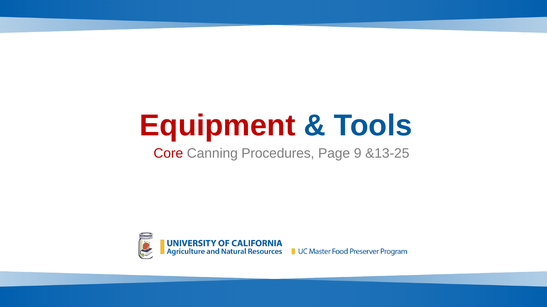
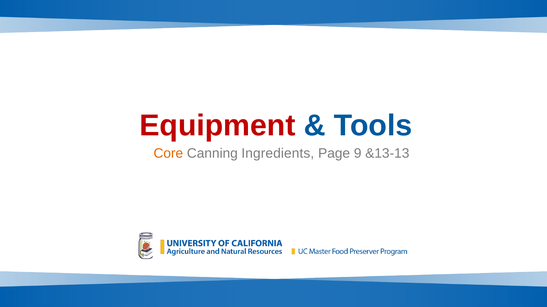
Core colour: red -> orange (168, 154)
Procedures: Procedures -> Ingredients (278, 154)
&13-25: &13-25 -> &13-13 (387, 154)
